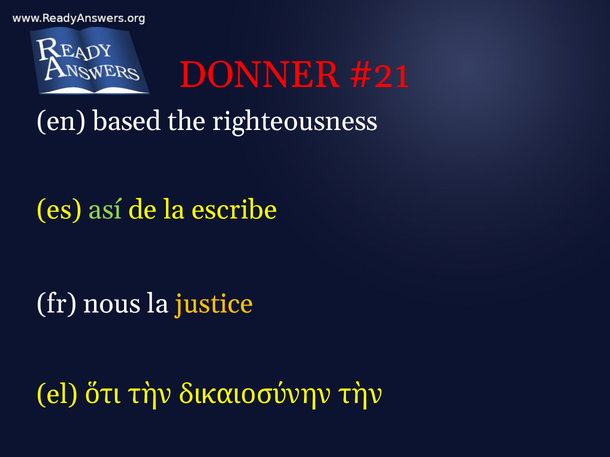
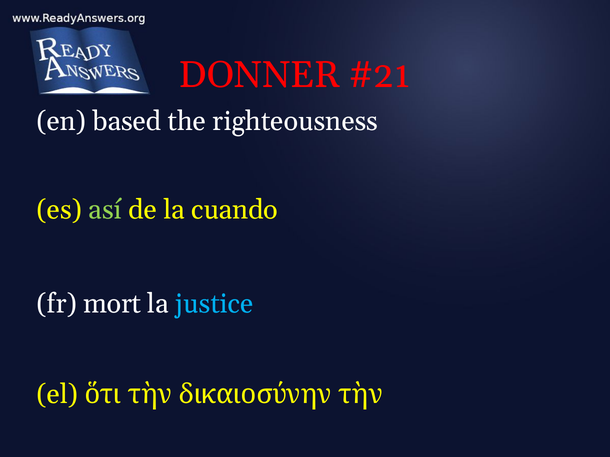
escribe: escribe -> cuando (235, 210)
nous: nous -> mort (112, 304)
justice colour: yellow -> light blue (214, 304)
